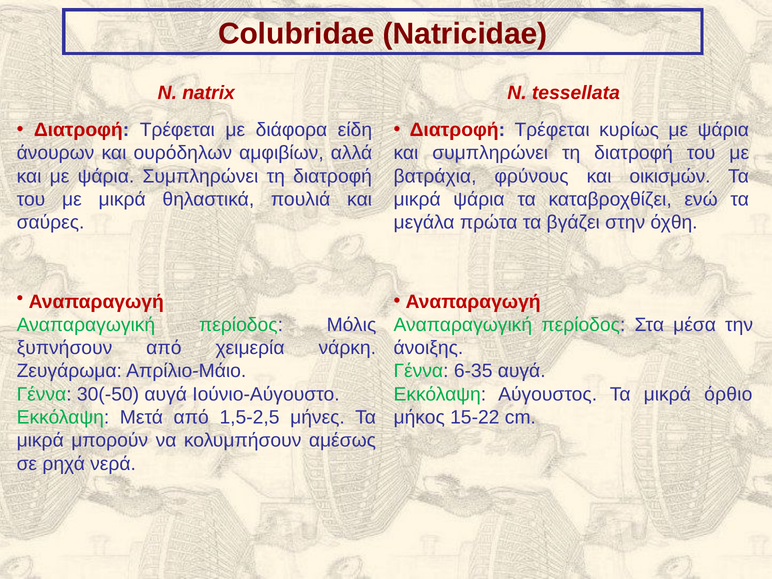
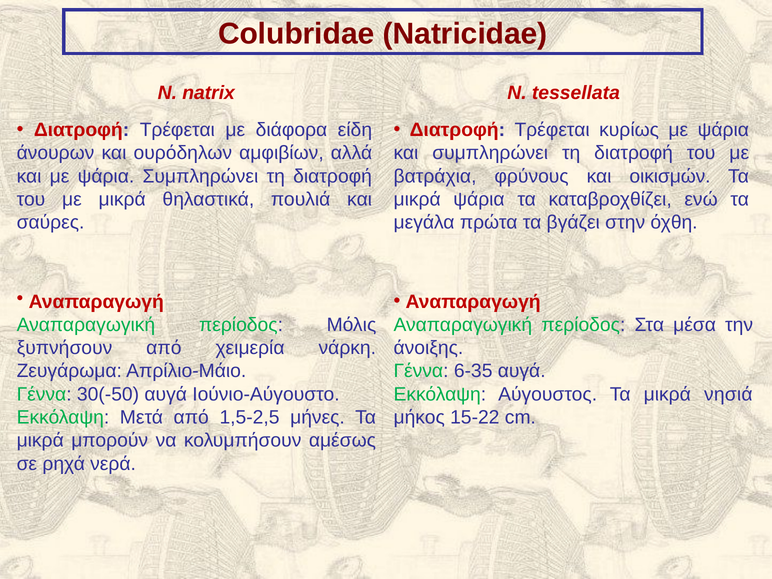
όρθιο: όρθιο -> νησιά (728, 394)
